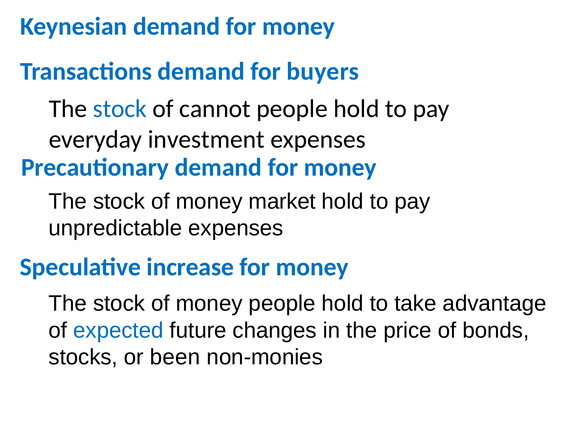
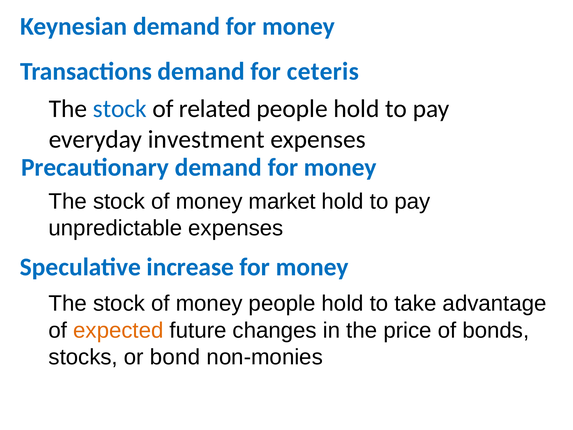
buyers: buyers -> ceteris (323, 71)
cannot: cannot -> related (215, 109)
expected colour: blue -> orange (118, 330)
been: been -> bond (175, 357)
